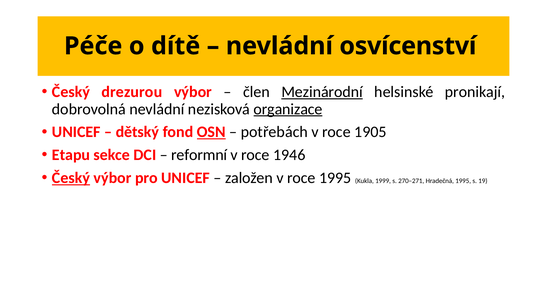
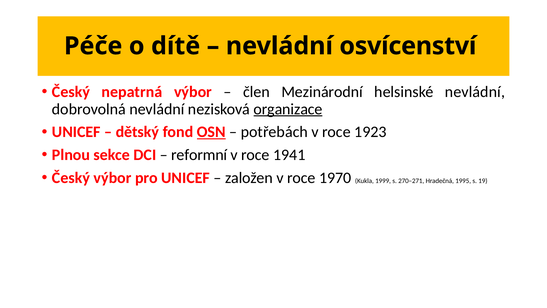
drezurou: drezurou -> nepatrná (132, 92)
Mezinárodní underline: present -> none (322, 92)
helsinské pronikají: pronikají -> nevládní (475, 92)
1905: 1905 -> 1923 (370, 132)
Etapu: Etapu -> Plnou (71, 155)
1946: 1946 -> 1941 (289, 155)
Český underline: present -> none (71, 178)
roce 1995: 1995 -> 1970 (335, 178)
